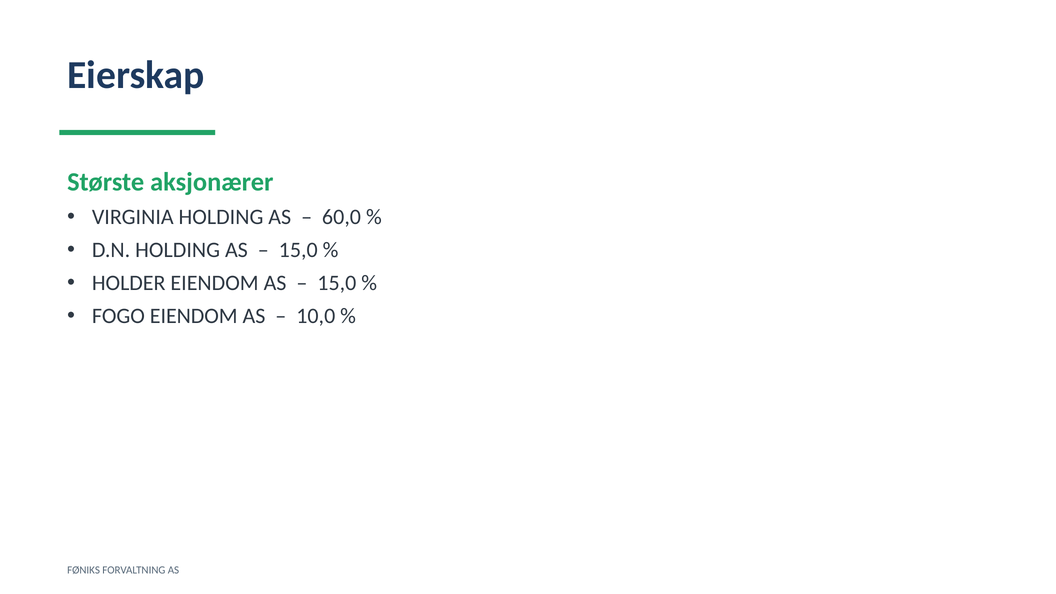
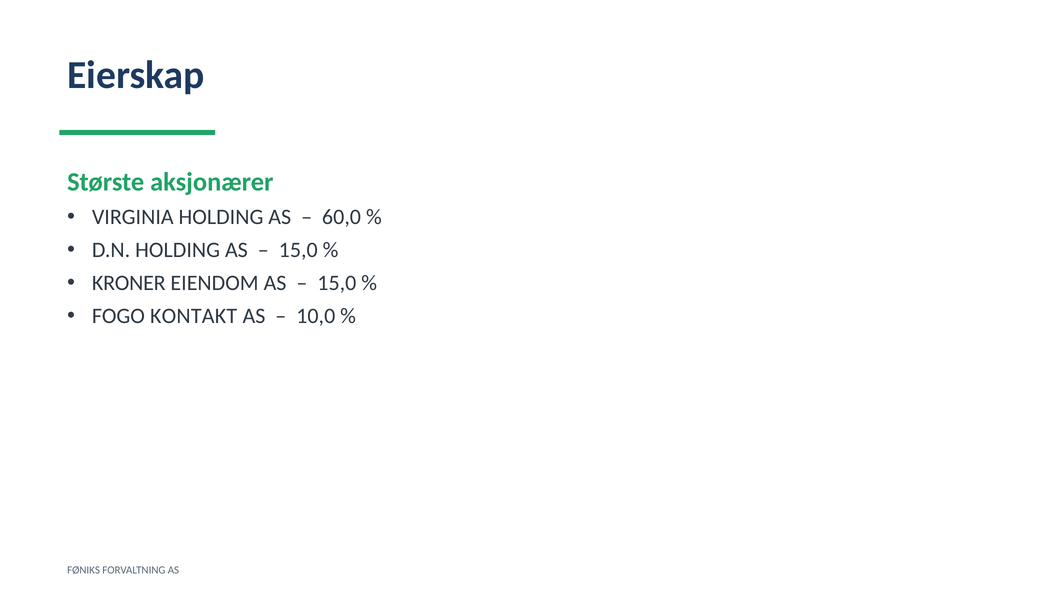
HOLDER: HOLDER -> KRONER (129, 283)
FOGO EIENDOM: EIENDOM -> KONTAKT (194, 316)
